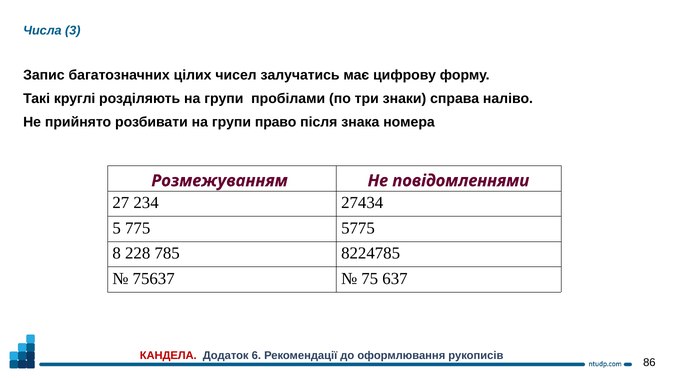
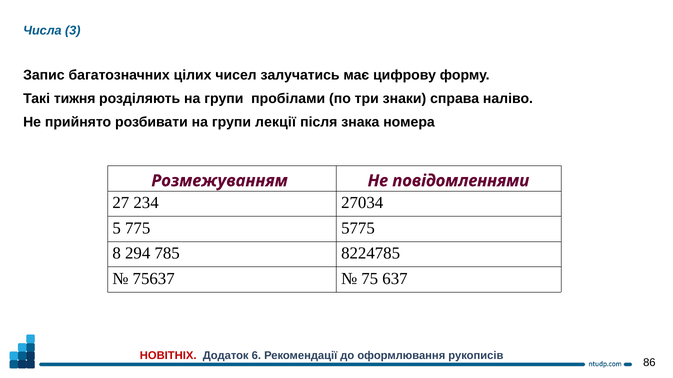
круглі: круглі -> тижня (75, 99)
право: право -> лекції (276, 122)
27434: 27434 -> 27034 (362, 203)
228: 228 -> 294 (138, 254)
КАНДЕЛА: КАНДЕЛА -> НОВІТНІХ (168, 356)
